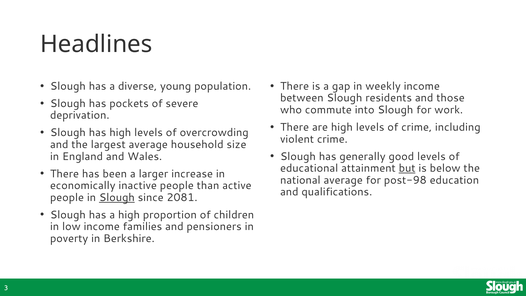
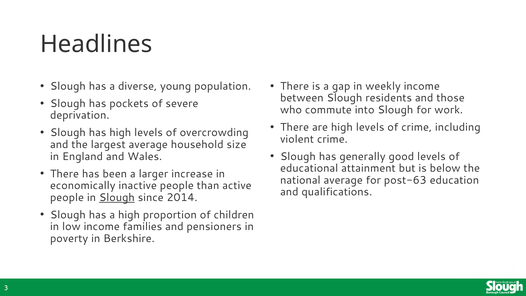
but underline: present -> none (407, 168)
post-98: post-98 -> post-63 (405, 180)
2081: 2081 -> 2014 (182, 197)
